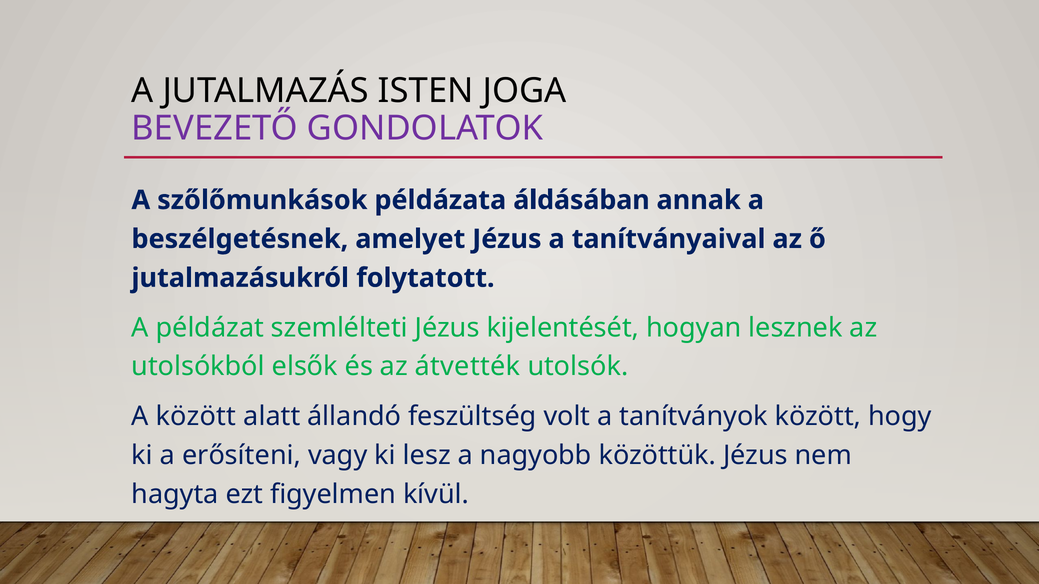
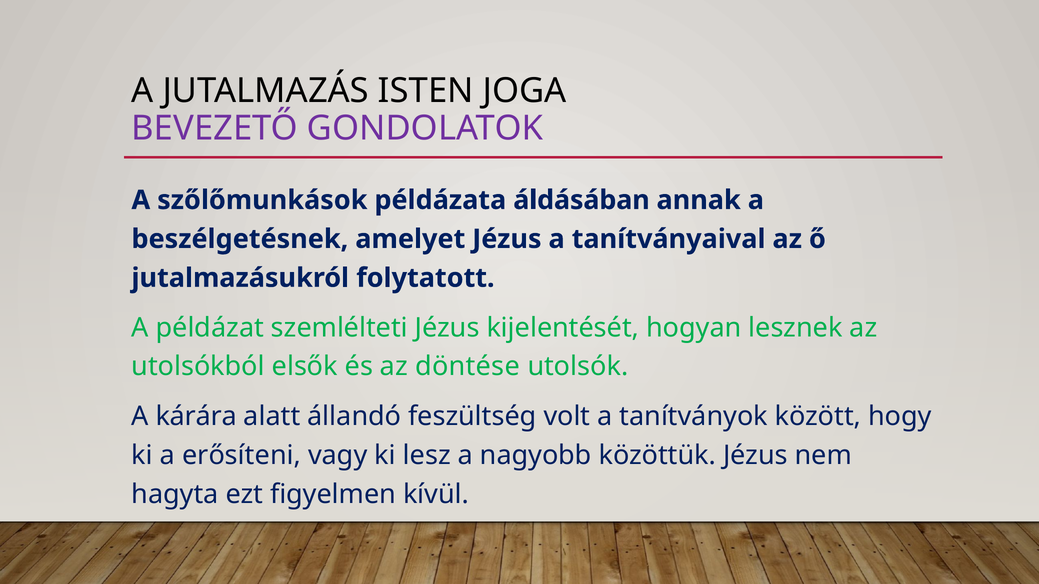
átvették: átvették -> döntése (468, 367)
A között: között -> kárára (196, 417)
